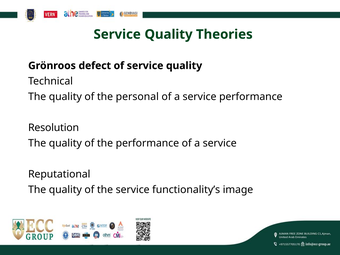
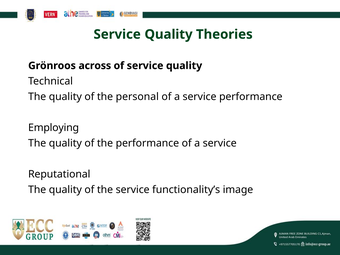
defect: defect -> across (95, 66)
Resolution: Resolution -> Employing (54, 128)
